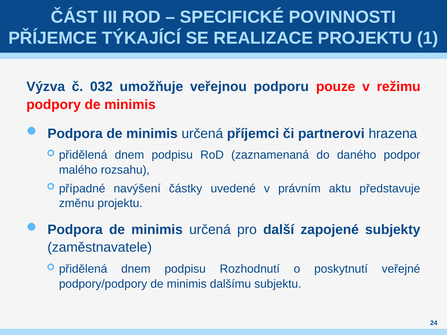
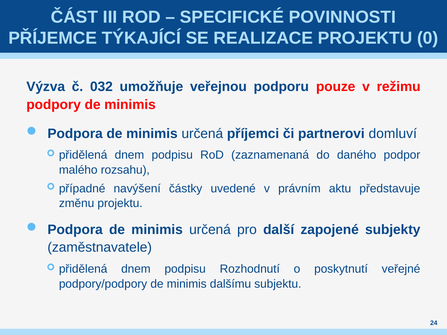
1: 1 -> 0 (428, 38)
hrazena: hrazena -> domluví (393, 134)
